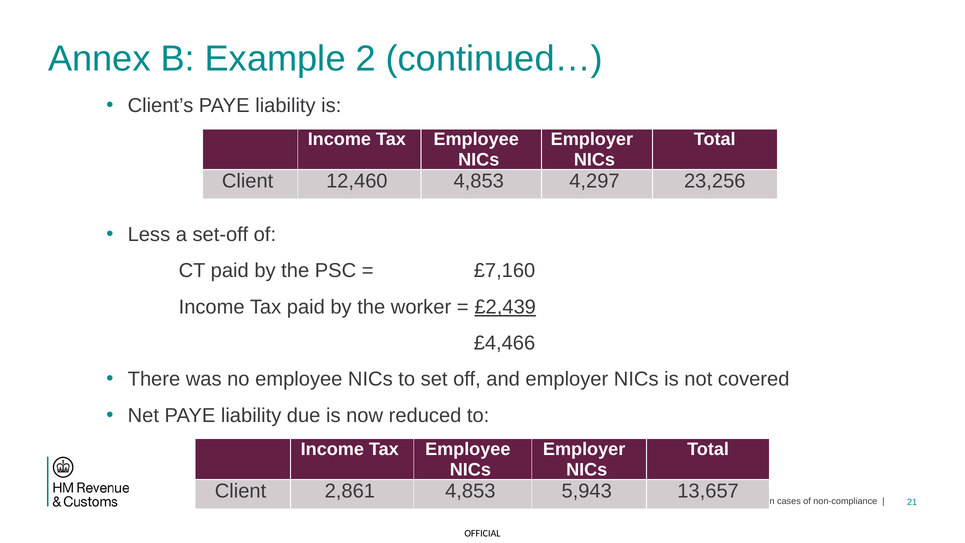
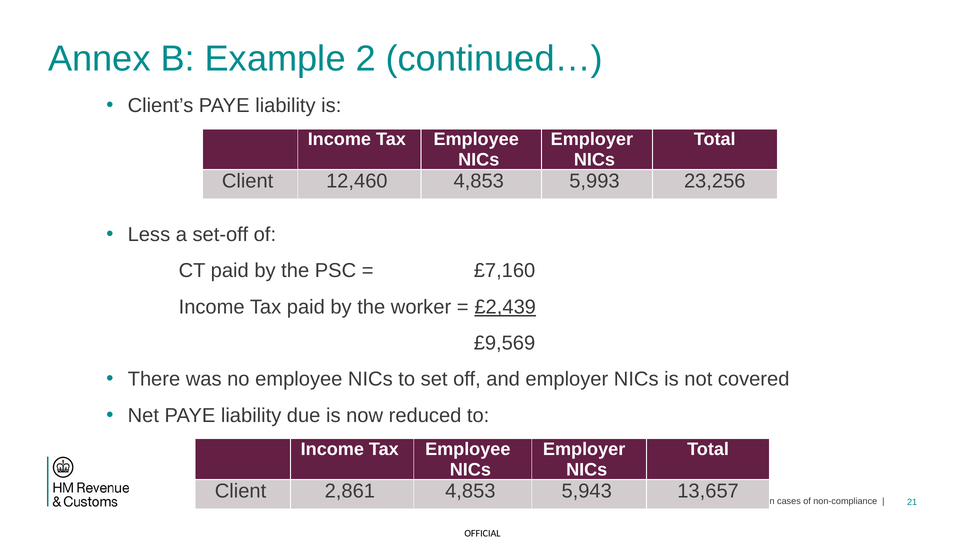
4,297: 4,297 -> 5,993 (594, 181)
£4,466: £4,466 -> £9,569 (504, 343)
